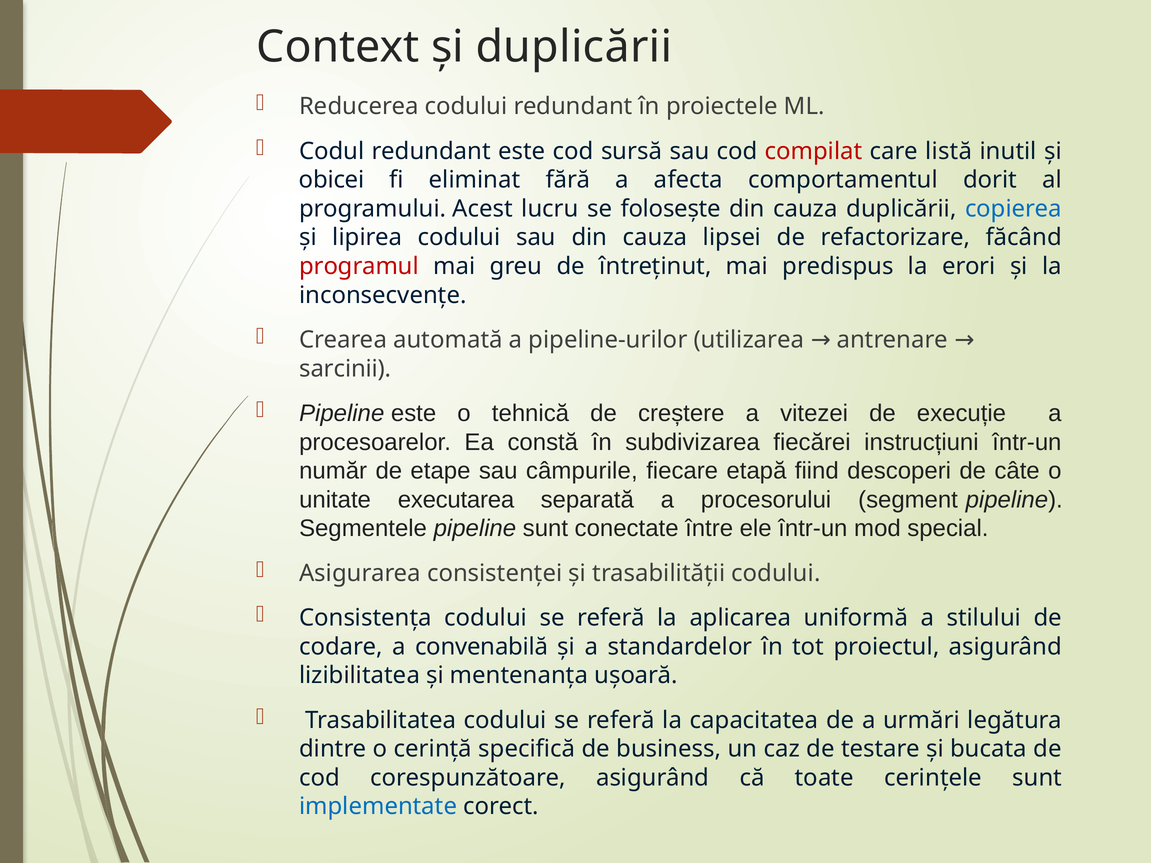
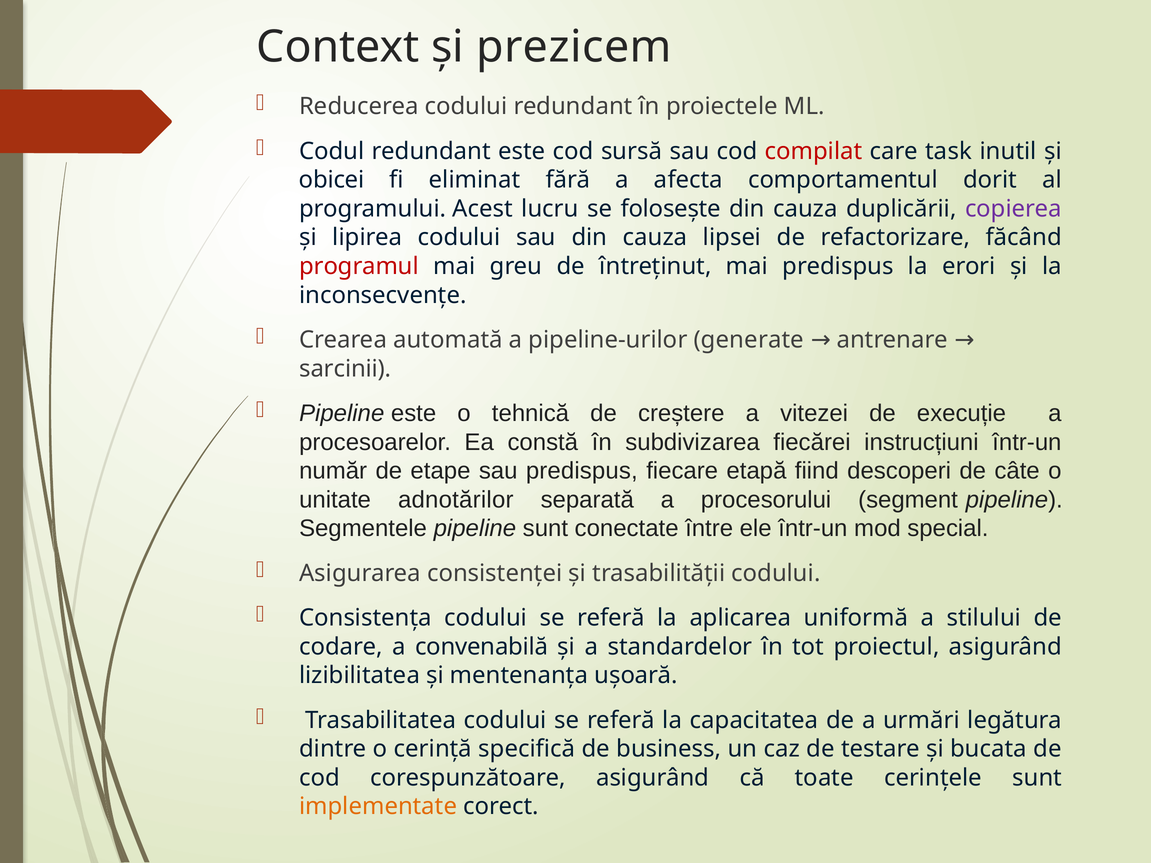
și duplicării: duplicării -> prezicem (574, 47)
listă: listă -> task (949, 151)
copierea colour: blue -> purple (1013, 209)
utilizarea: utilizarea -> generate (749, 340)
sau câmpurile: câmpurile -> predispus (582, 471)
executarea: executarea -> adnotărilor (456, 500)
implementate colour: blue -> orange (378, 807)
